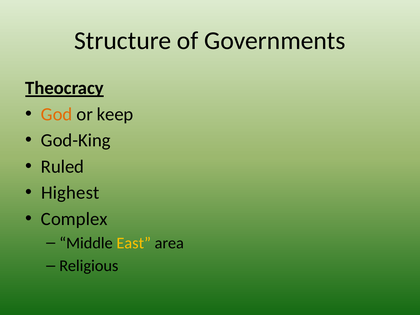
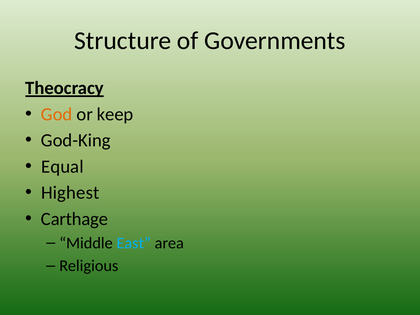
Ruled: Ruled -> Equal (62, 167)
Complex: Complex -> Carthage (74, 219)
East colour: yellow -> light blue (134, 243)
